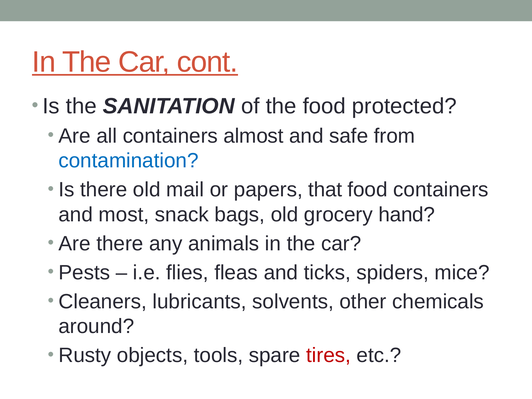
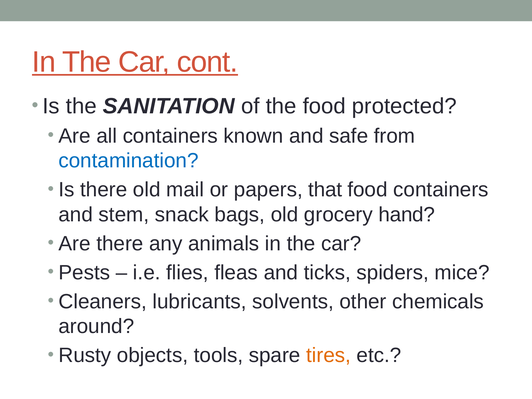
almost: almost -> known (253, 136)
most: most -> stem (124, 215)
tires colour: red -> orange (329, 355)
